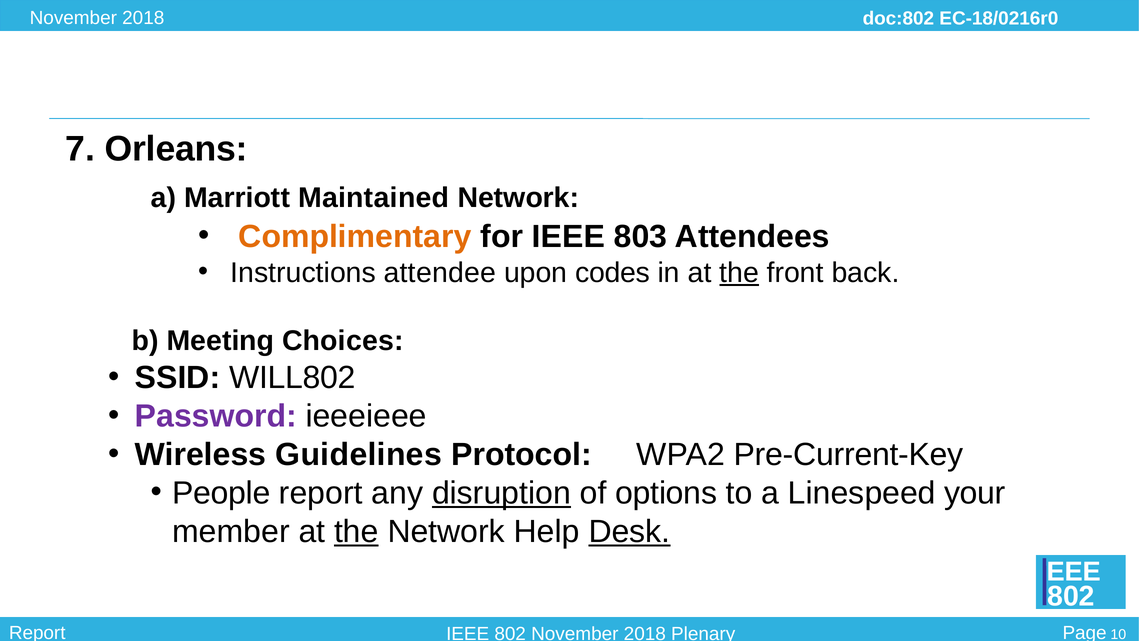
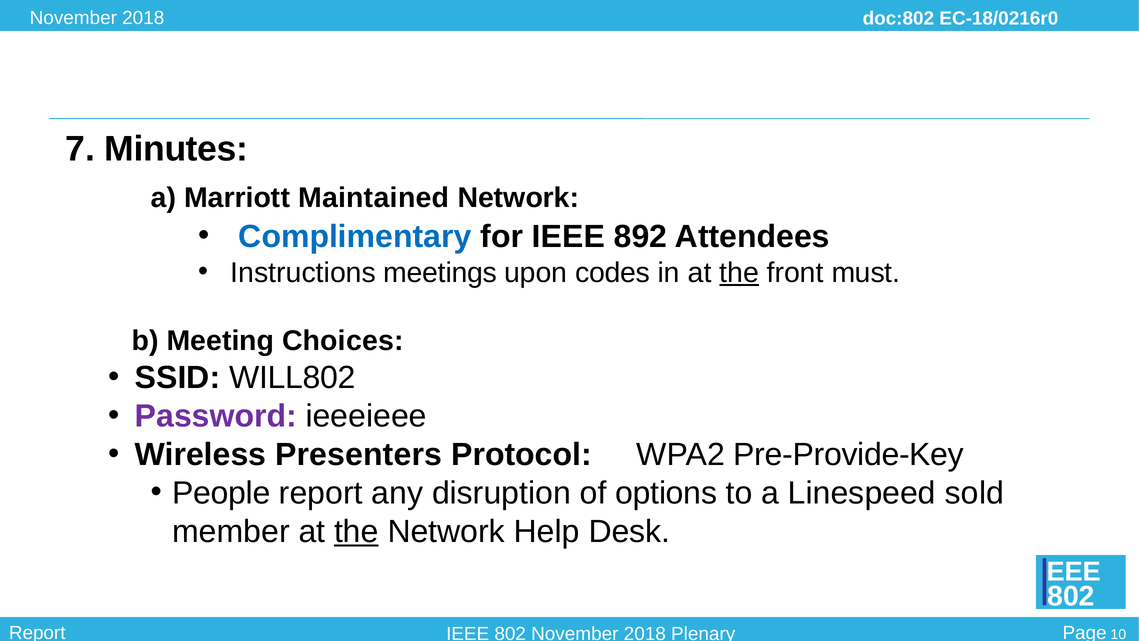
Orleans: Orleans -> Minutes (176, 149)
Complimentary colour: orange -> blue (355, 236)
803: 803 -> 892 (641, 236)
attendee: attendee -> meetings (440, 273)
back: back -> must (866, 273)
Guidelines: Guidelines -> Presenters (359, 454)
Pre-Current-Key: Pre-Current-Key -> Pre-Provide-Key (849, 454)
disruption underline: present -> none (501, 493)
your: your -> sold (974, 493)
Desk underline: present -> none (629, 531)
